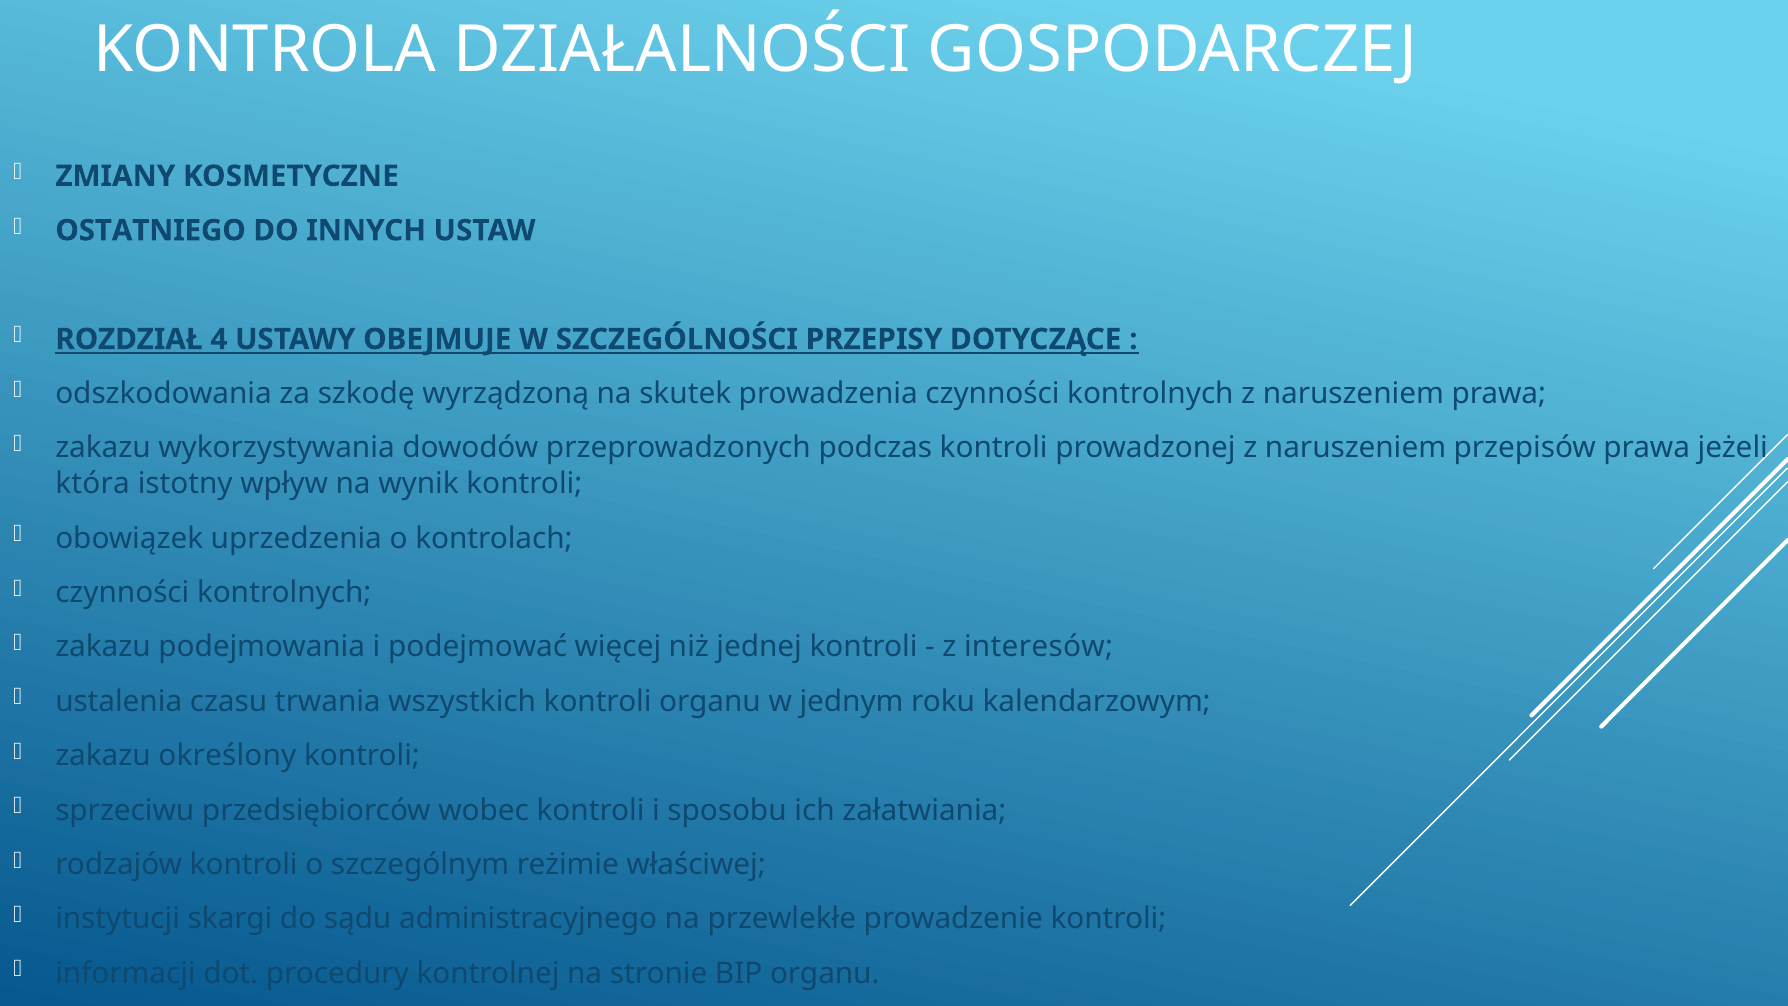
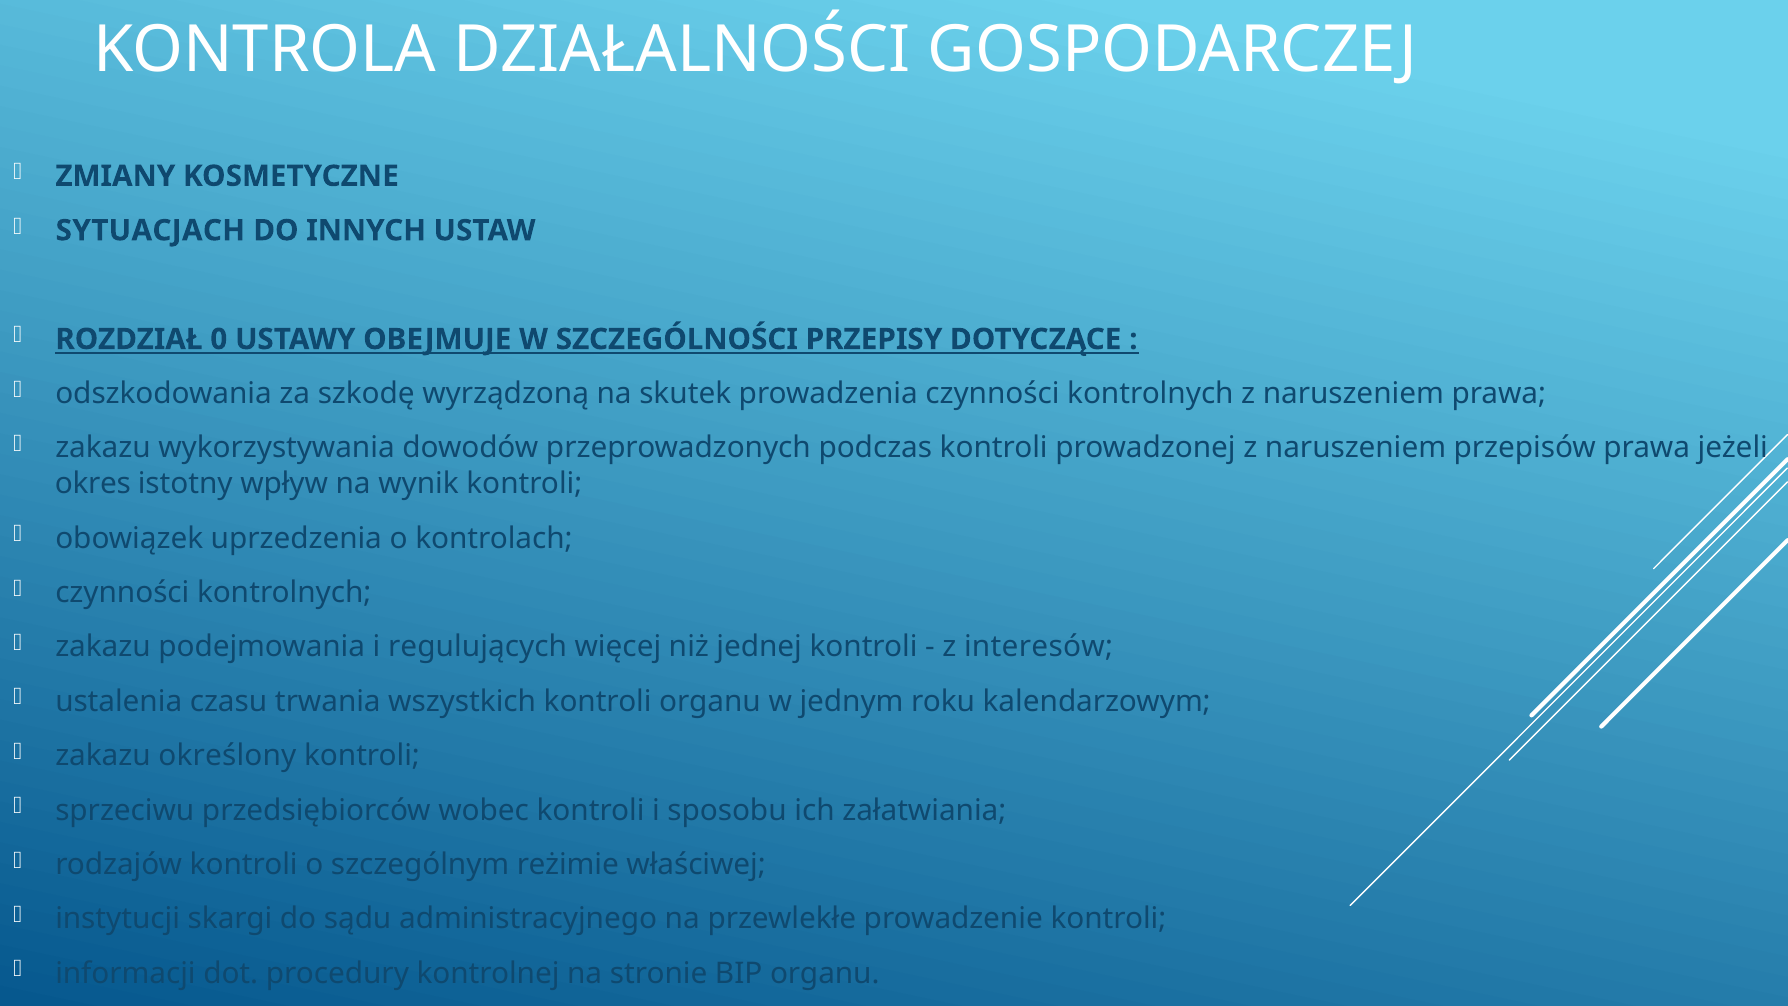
OSTATNIEGO: OSTATNIEGO -> SYTUACJACH (150, 230)
4: 4 -> 0 (219, 339)
która: która -> okres (93, 484)
podejmować: podejmować -> regulujących (478, 647)
